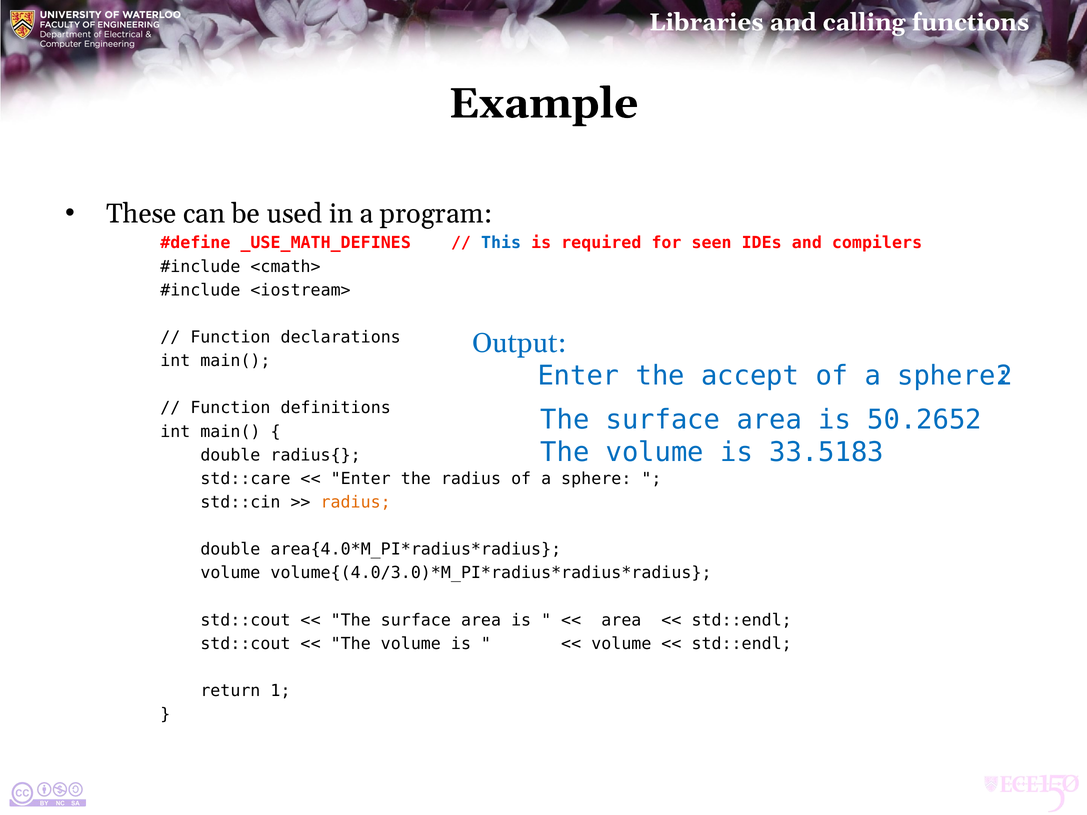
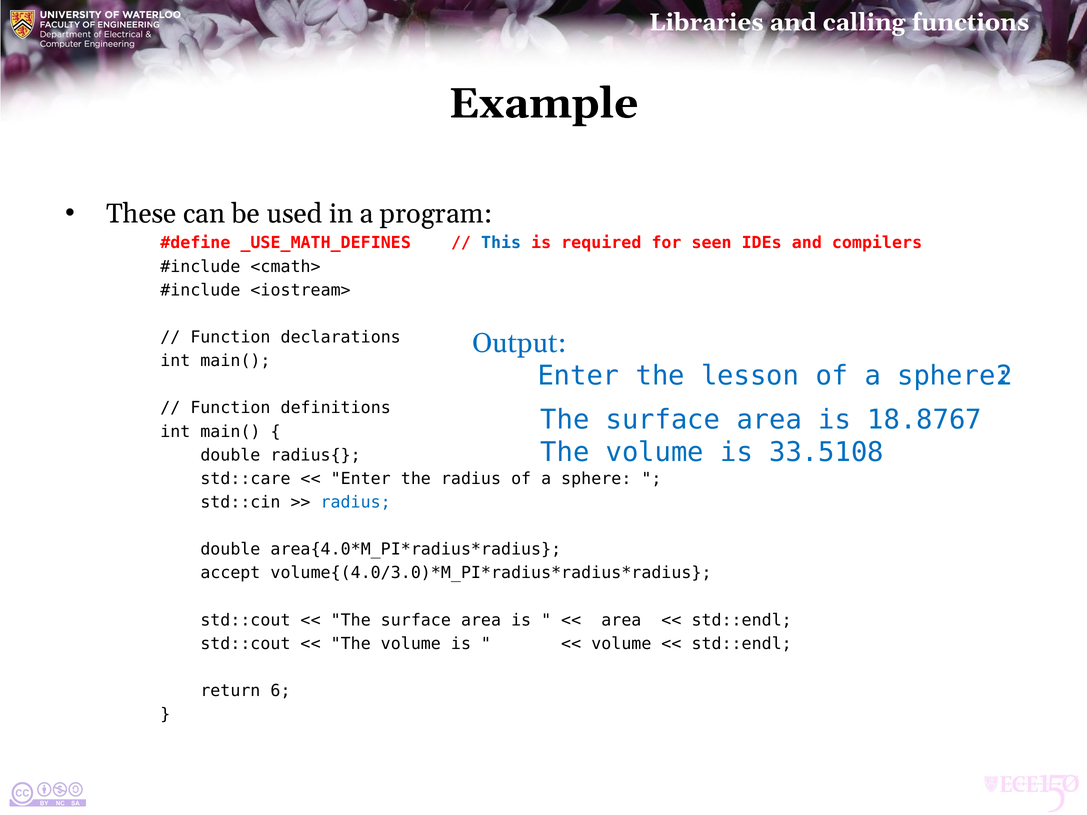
accept: accept -> lesson (750, 376)
50.2652: 50.2652 -> 18.8767 (925, 420)
33.5183: 33.5183 -> 33.5108 (827, 453)
radius colour: orange -> blue (356, 502)
volume: volume -> accept (230, 573)
1: 1 -> 6 (280, 691)
